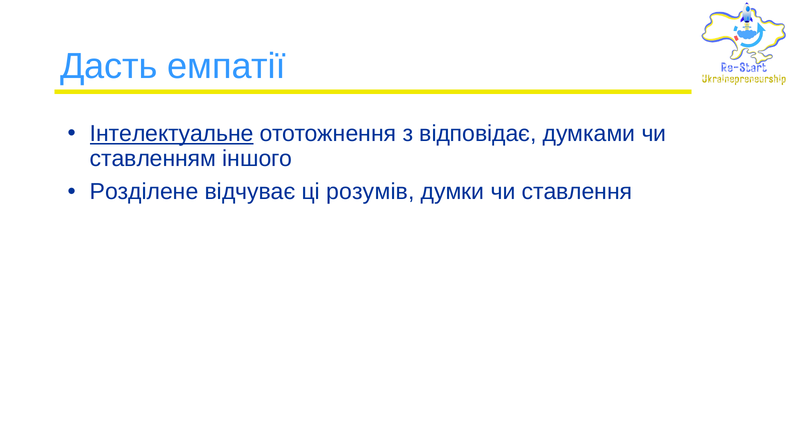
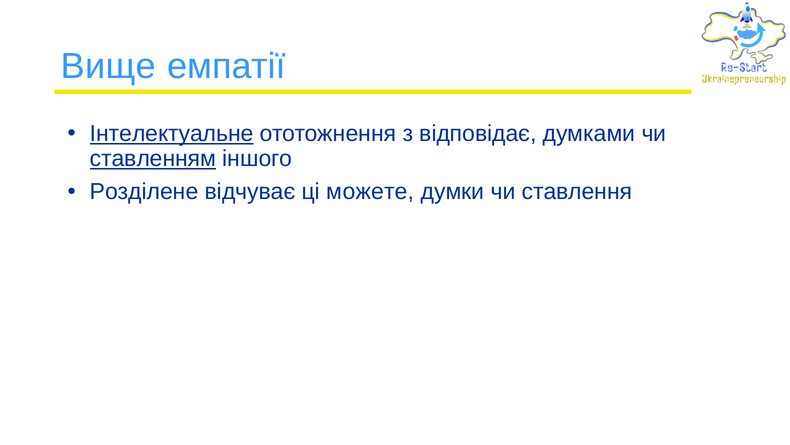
Дасть: Дасть -> Вище (108, 66)
ставленням underline: none -> present (153, 158)
розумів: розумів -> можете (370, 192)
